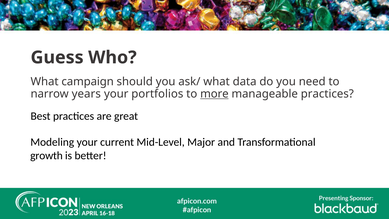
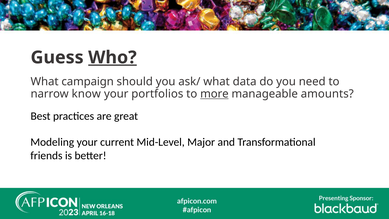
Who underline: none -> present (112, 57)
years: years -> know (86, 94)
manageable practices: practices -> amounts (327, 94)
growth: growth -> friends (46, 156)
